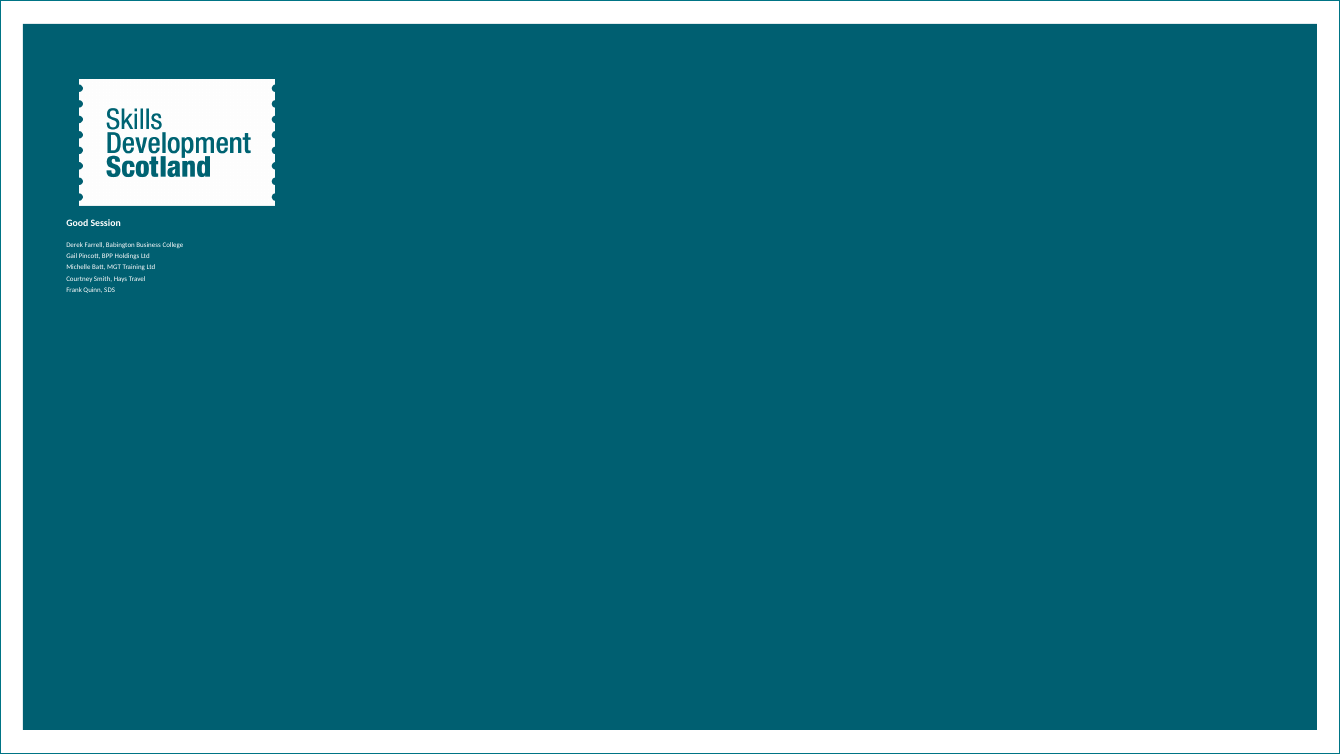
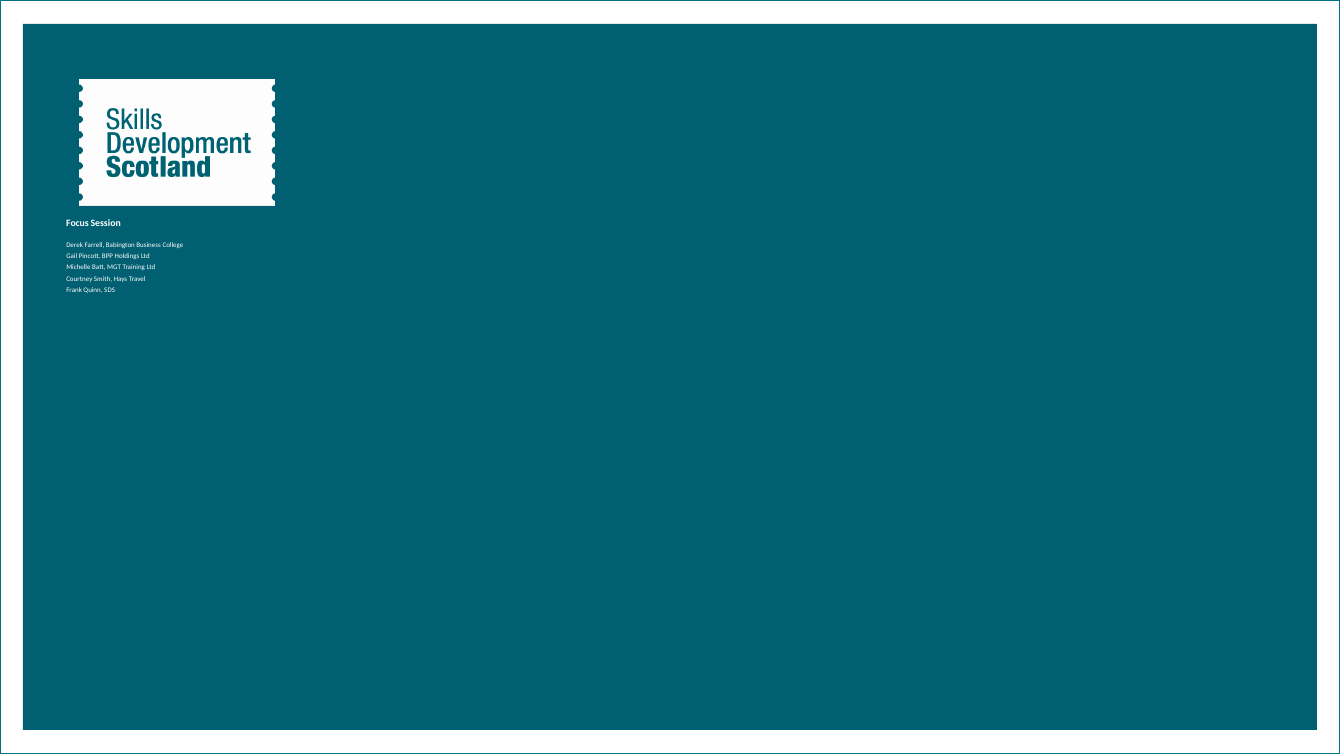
Good: Good -> Focus (77, 223)
